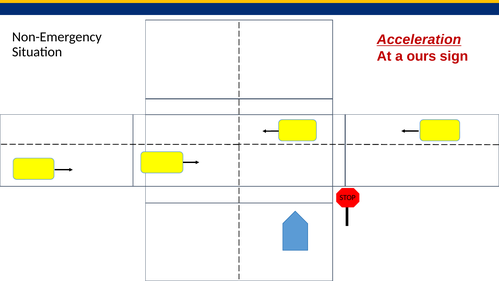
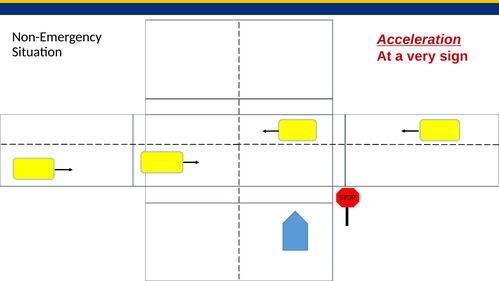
ours: ours -> very (421, 56)
